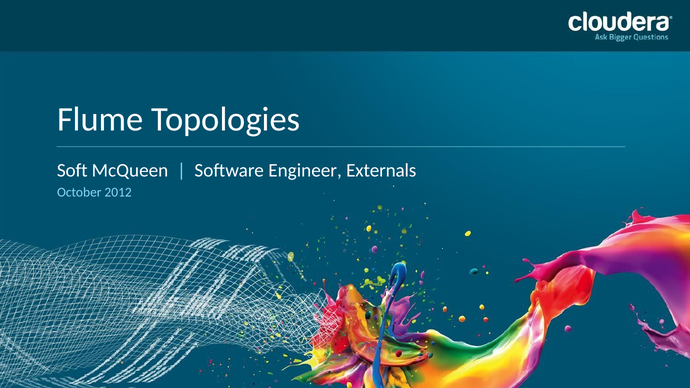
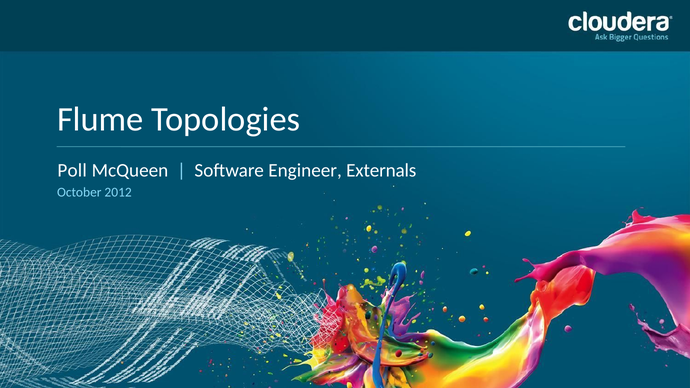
Soft: Soft -> Poll (72, 171)
